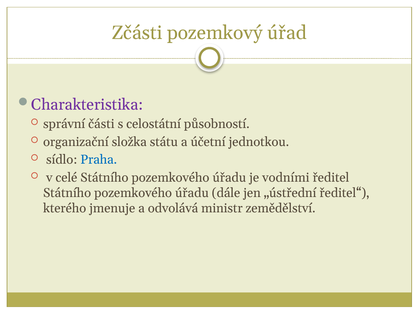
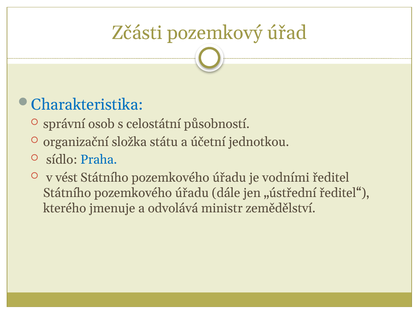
Charakteristika colour: purple -> blue (87, 105)
části: části -> osob (101, 124)
celé: celé -> vést (67, 178)
